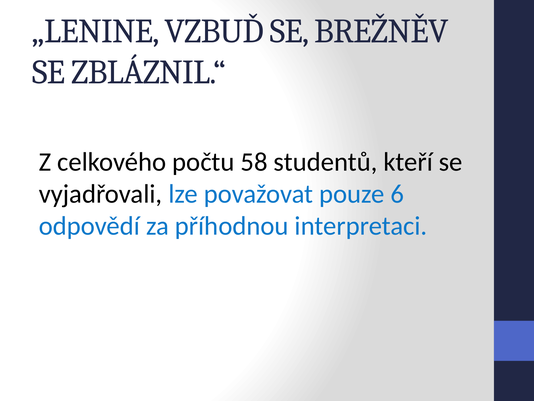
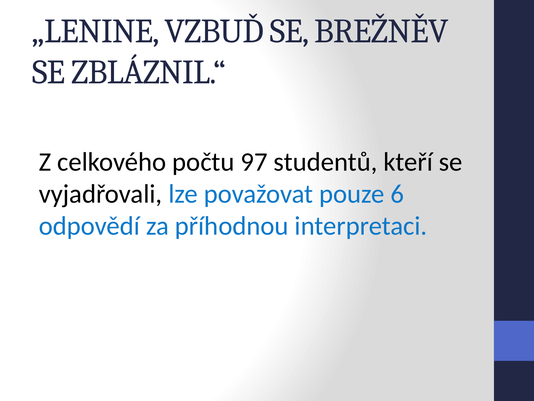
58: 58 -> 97 (254, 162)
